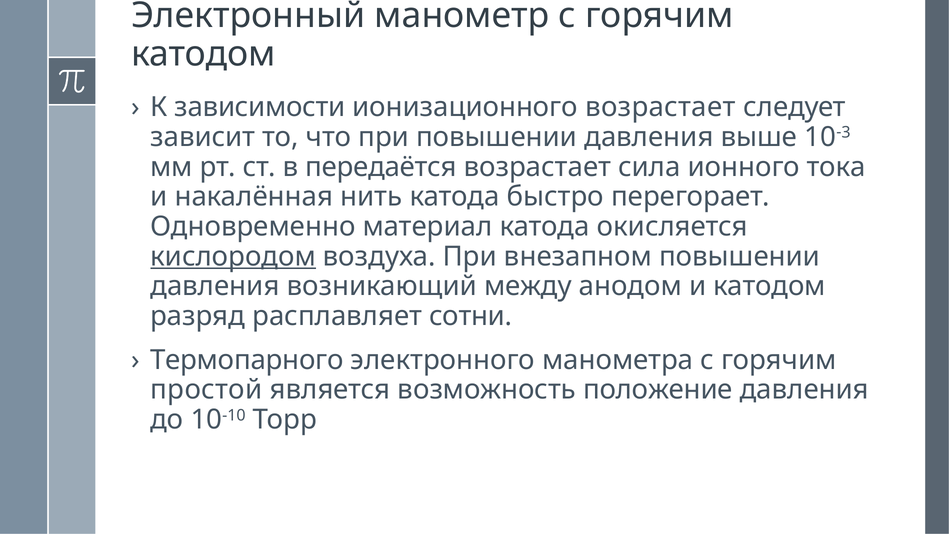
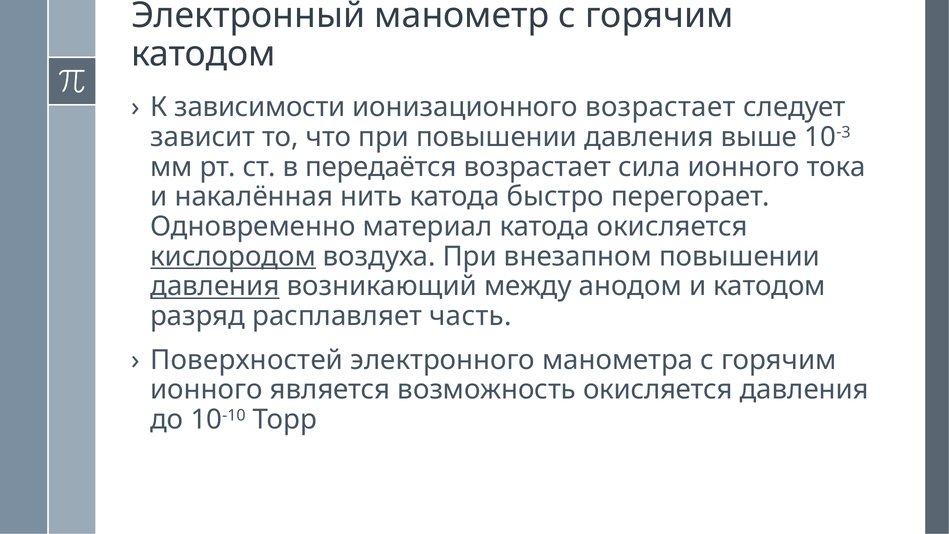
давления underline: none -> present (215, 286)
сотни: сотни -> часть (470, 316)
Термопарного: Термопарного -> Поверхностей (247, 360)
простой: простой -> ионного (206, 390)
возможность положение: положение -> окисляется (658, 390)
